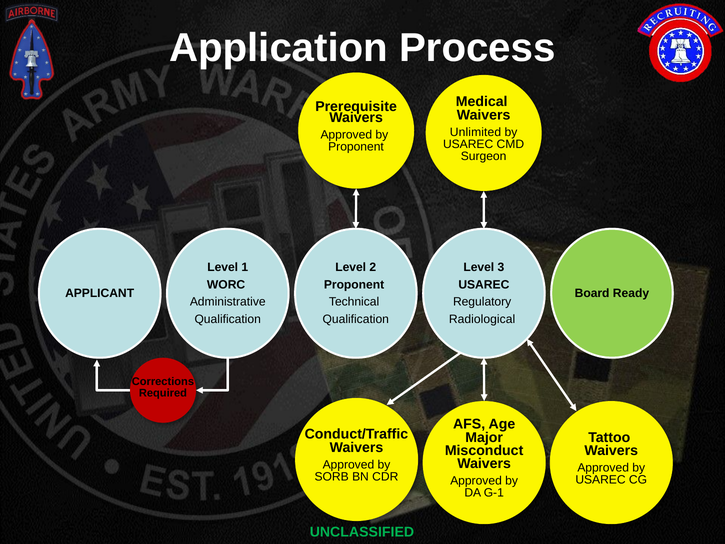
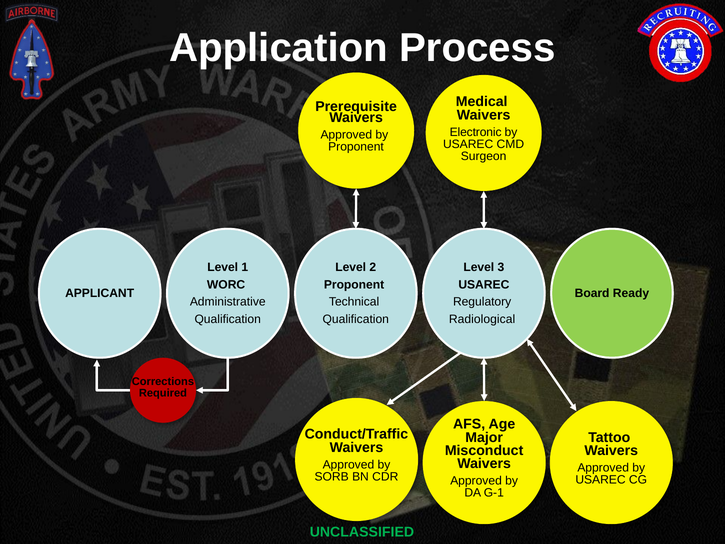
Unlimited: Unlimited -> Electronic (476, 132)
